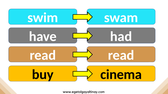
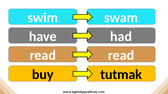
cinema: cinema -> tutmak (121, 75)
